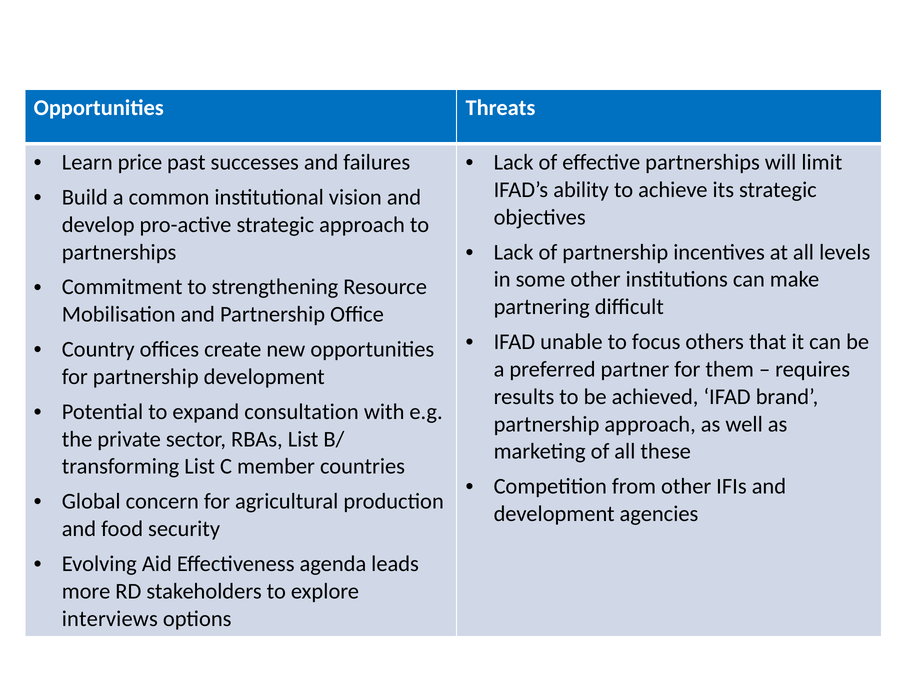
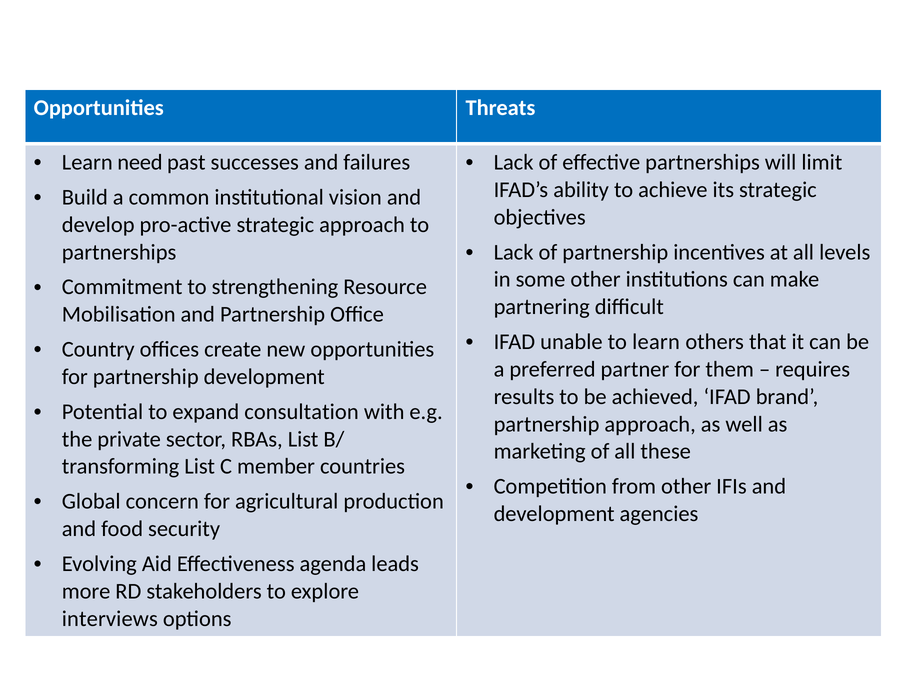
price: price -> need (140, 162)
to focus: focus -> learn (656, 342)
